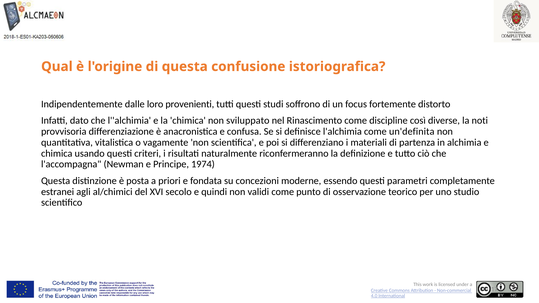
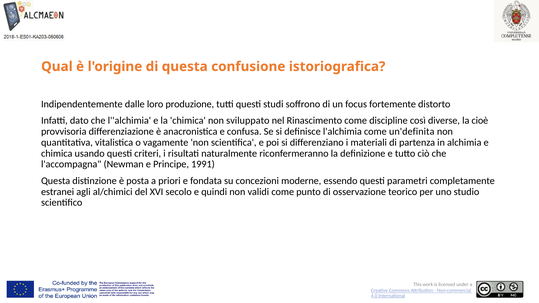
provenienti: provenienti -> produzione (190, 104)
noti: noti -> cioè (480, 121)
1974: 1974 -> 1991 (203, 164)
